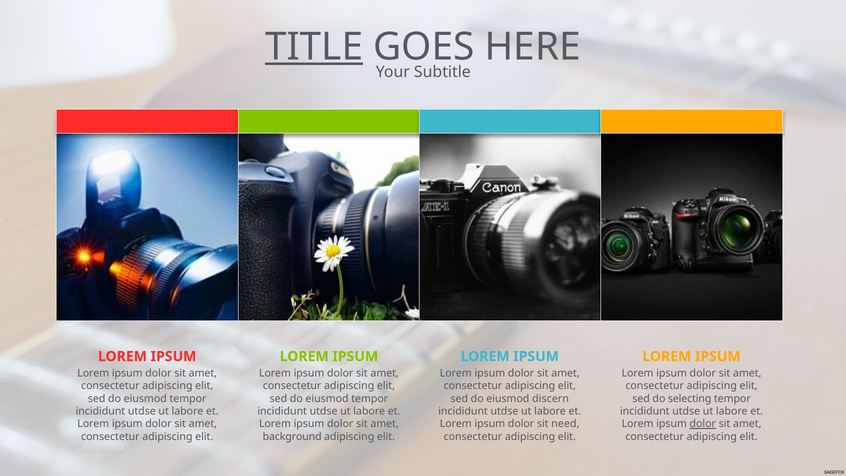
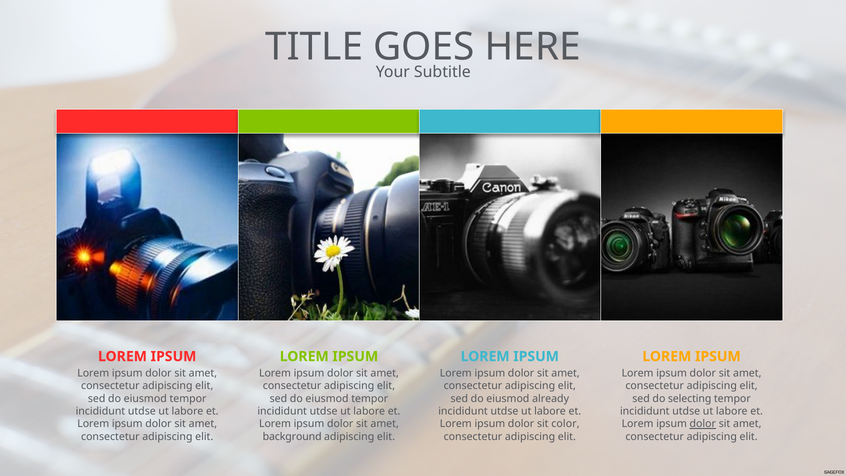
TITLE underline: present -> none (314, 47)
discern: discern -> already (551, 398)
need: need -> color (565, 424)
